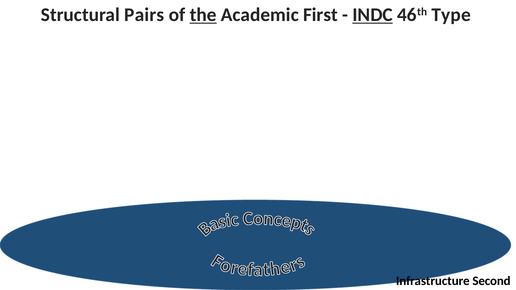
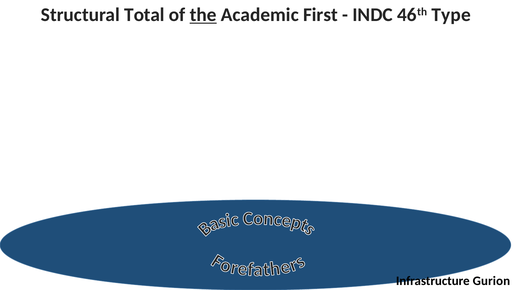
Pairs: Pairs -> Total (144, 15)
INDC underline: present -> none (373, 15)
Second: Second -> Gurion (491, 281)
